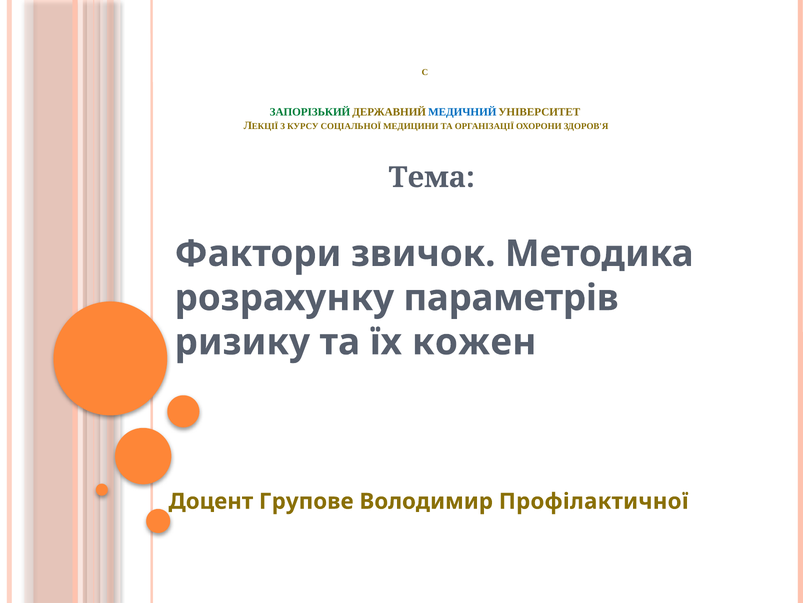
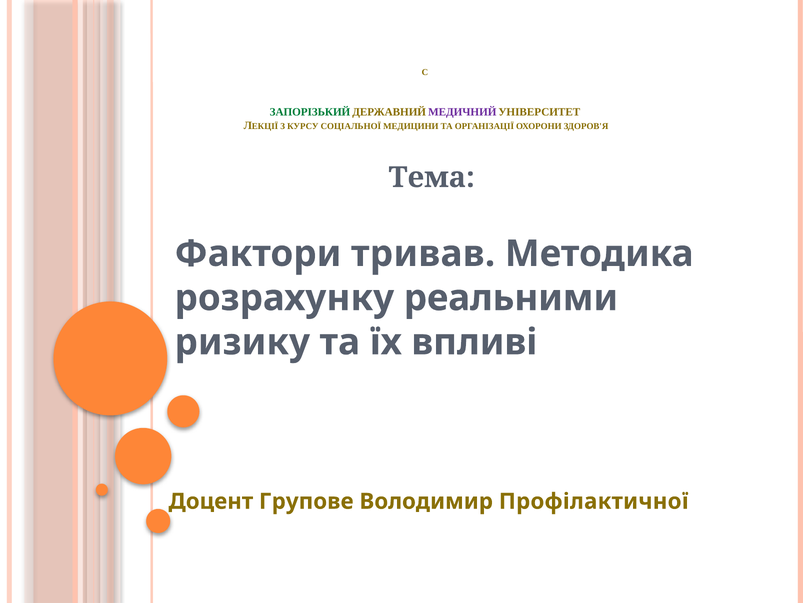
МЕДИЧНИЙ colour: blue -> purple (462, 112)
звичок: звичок -> тривав (423, 253)
параметрів: параметрів -> реальними (511, 298)
кожен: кожен -> впливі (474, 342)
